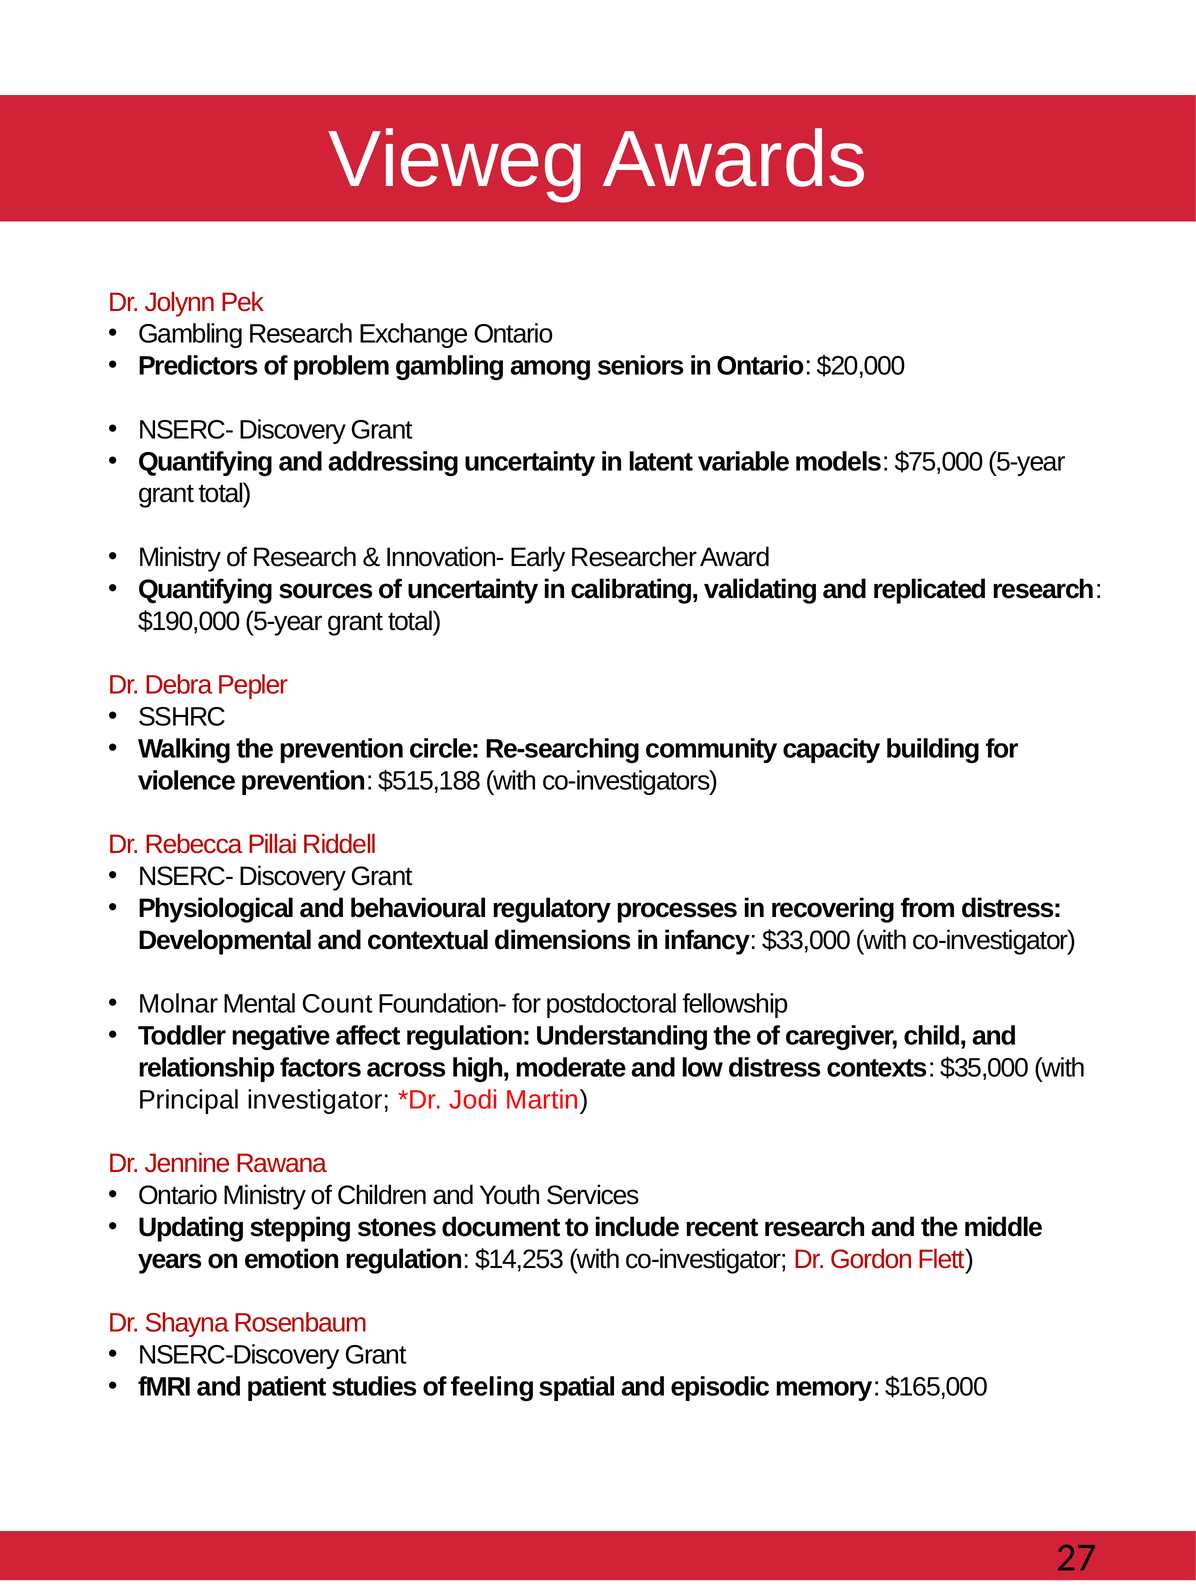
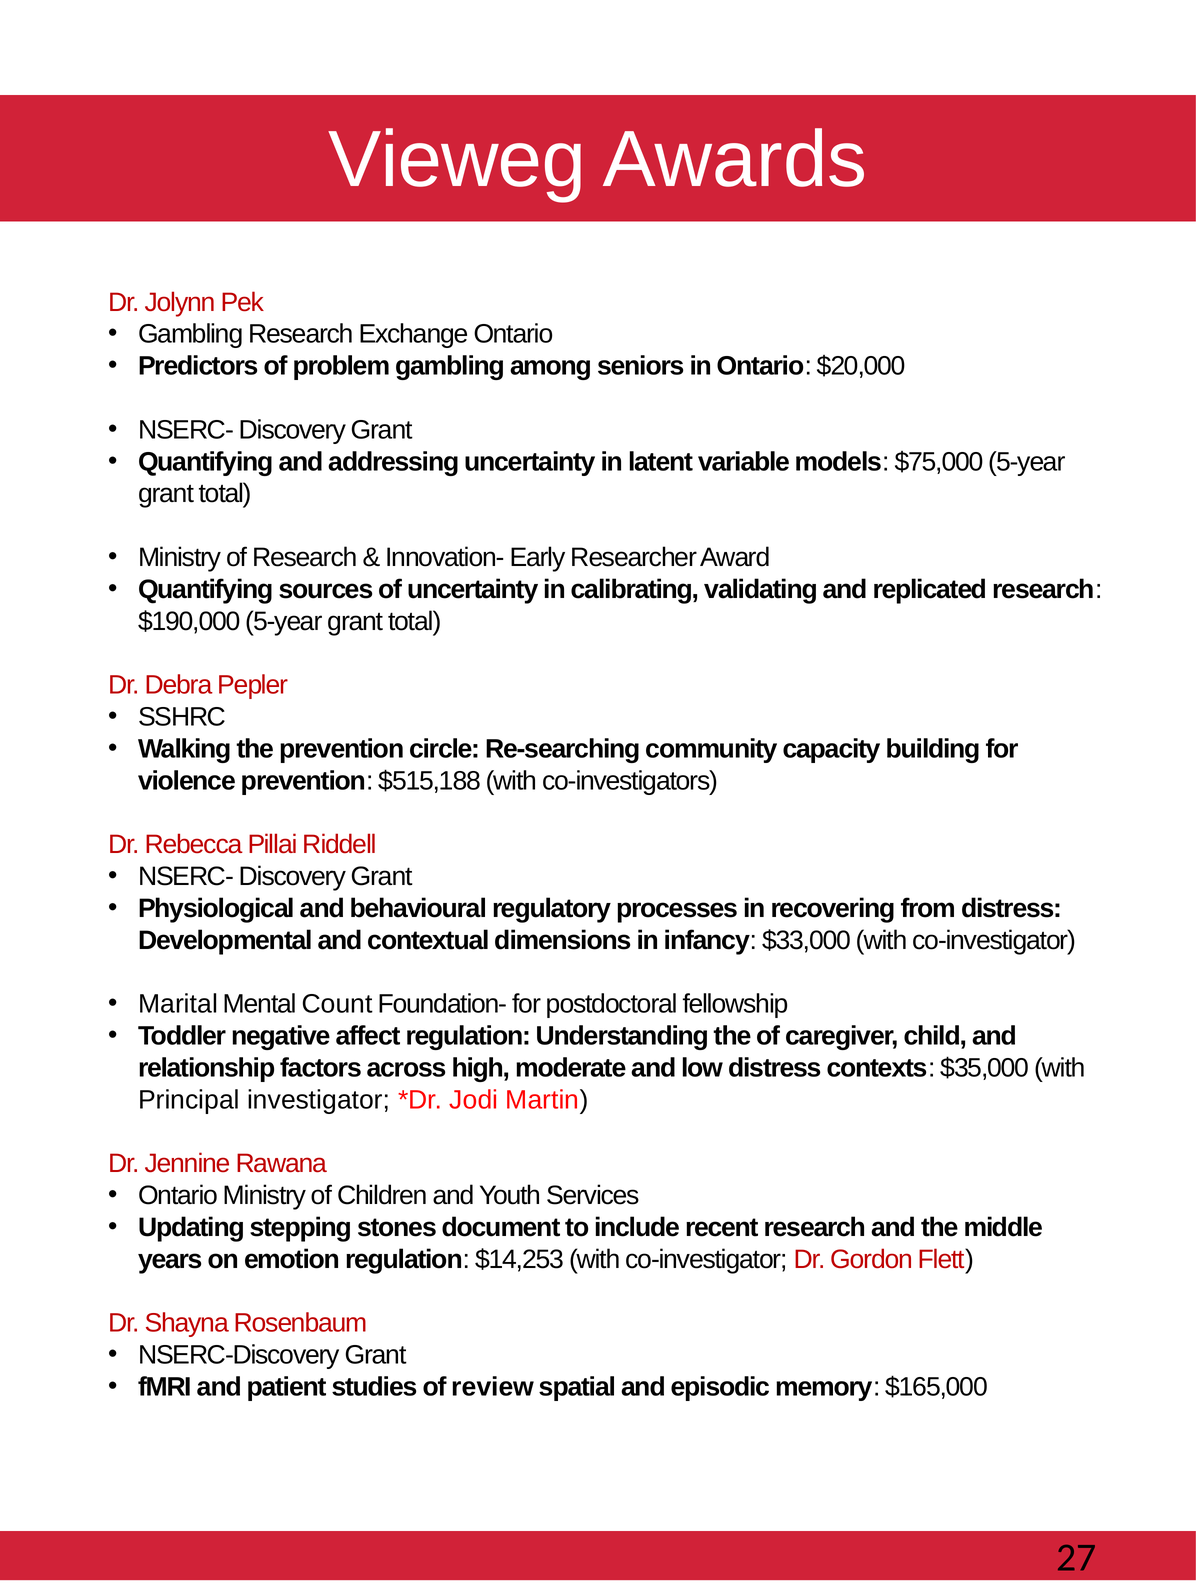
Molnar: Molnar -> Marital (178, 1004)
feeling: feeling -> review (493, 1387)
